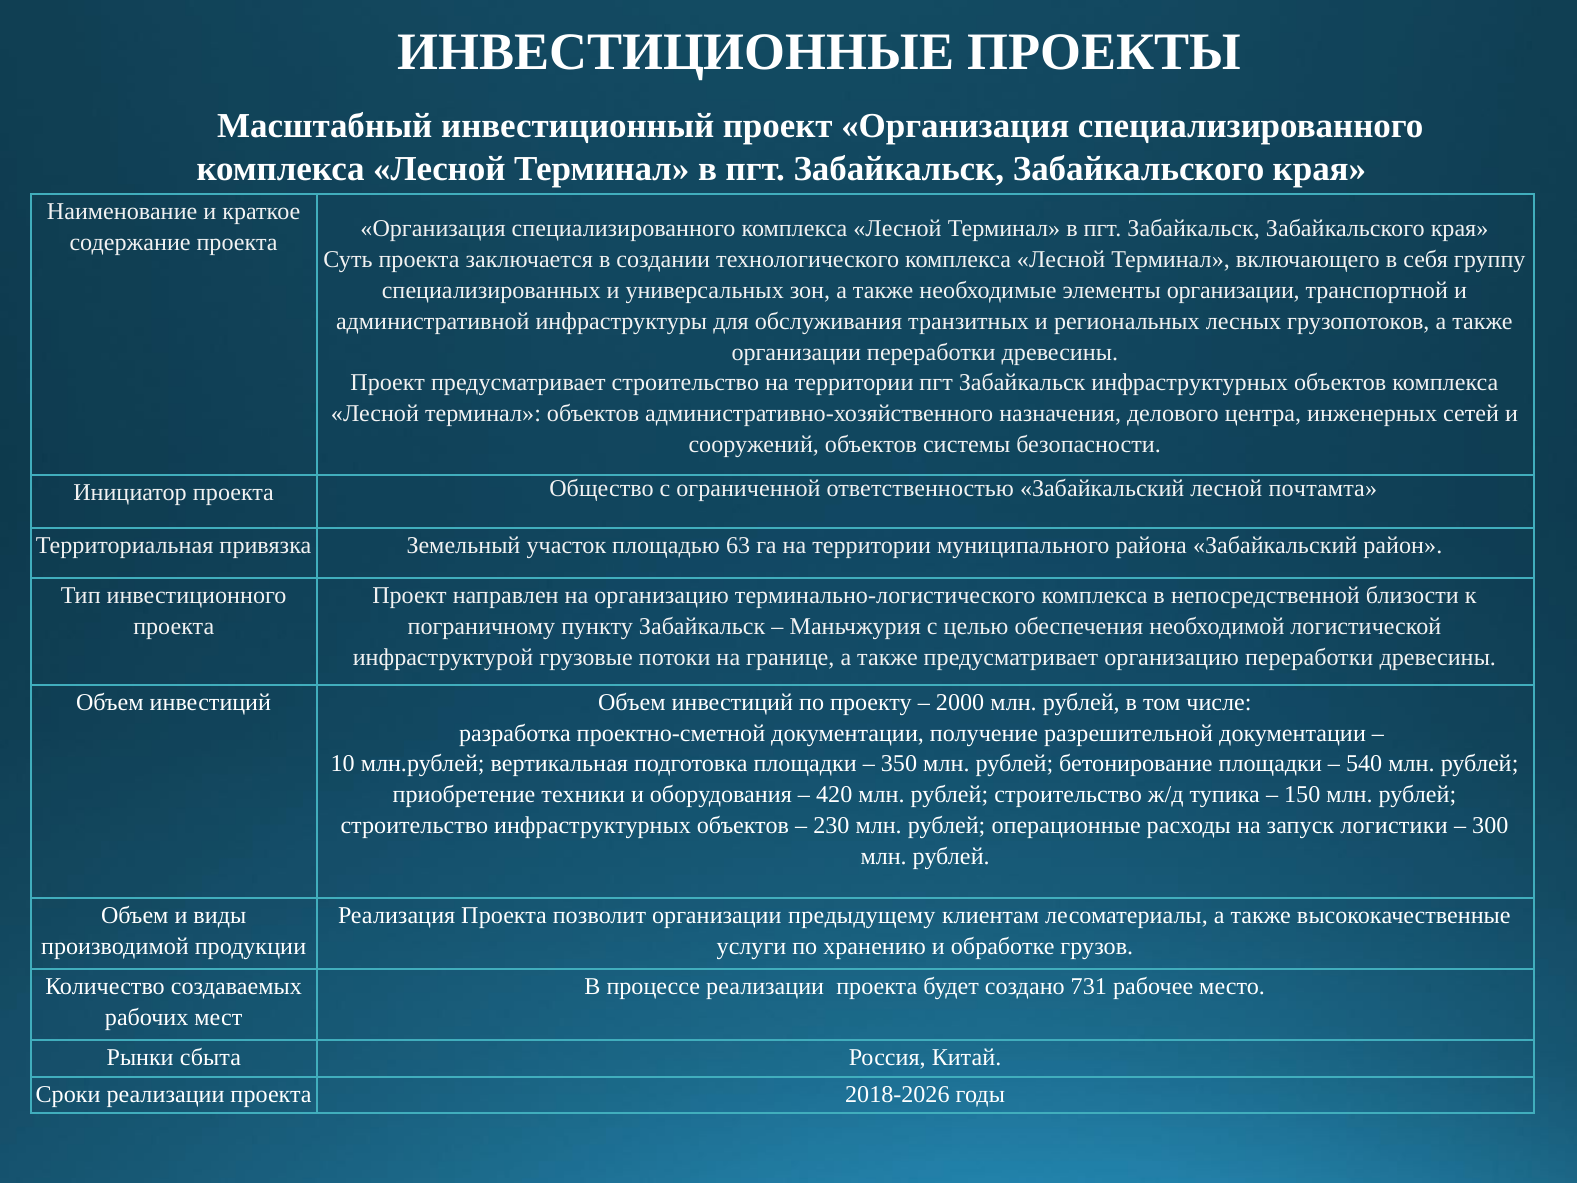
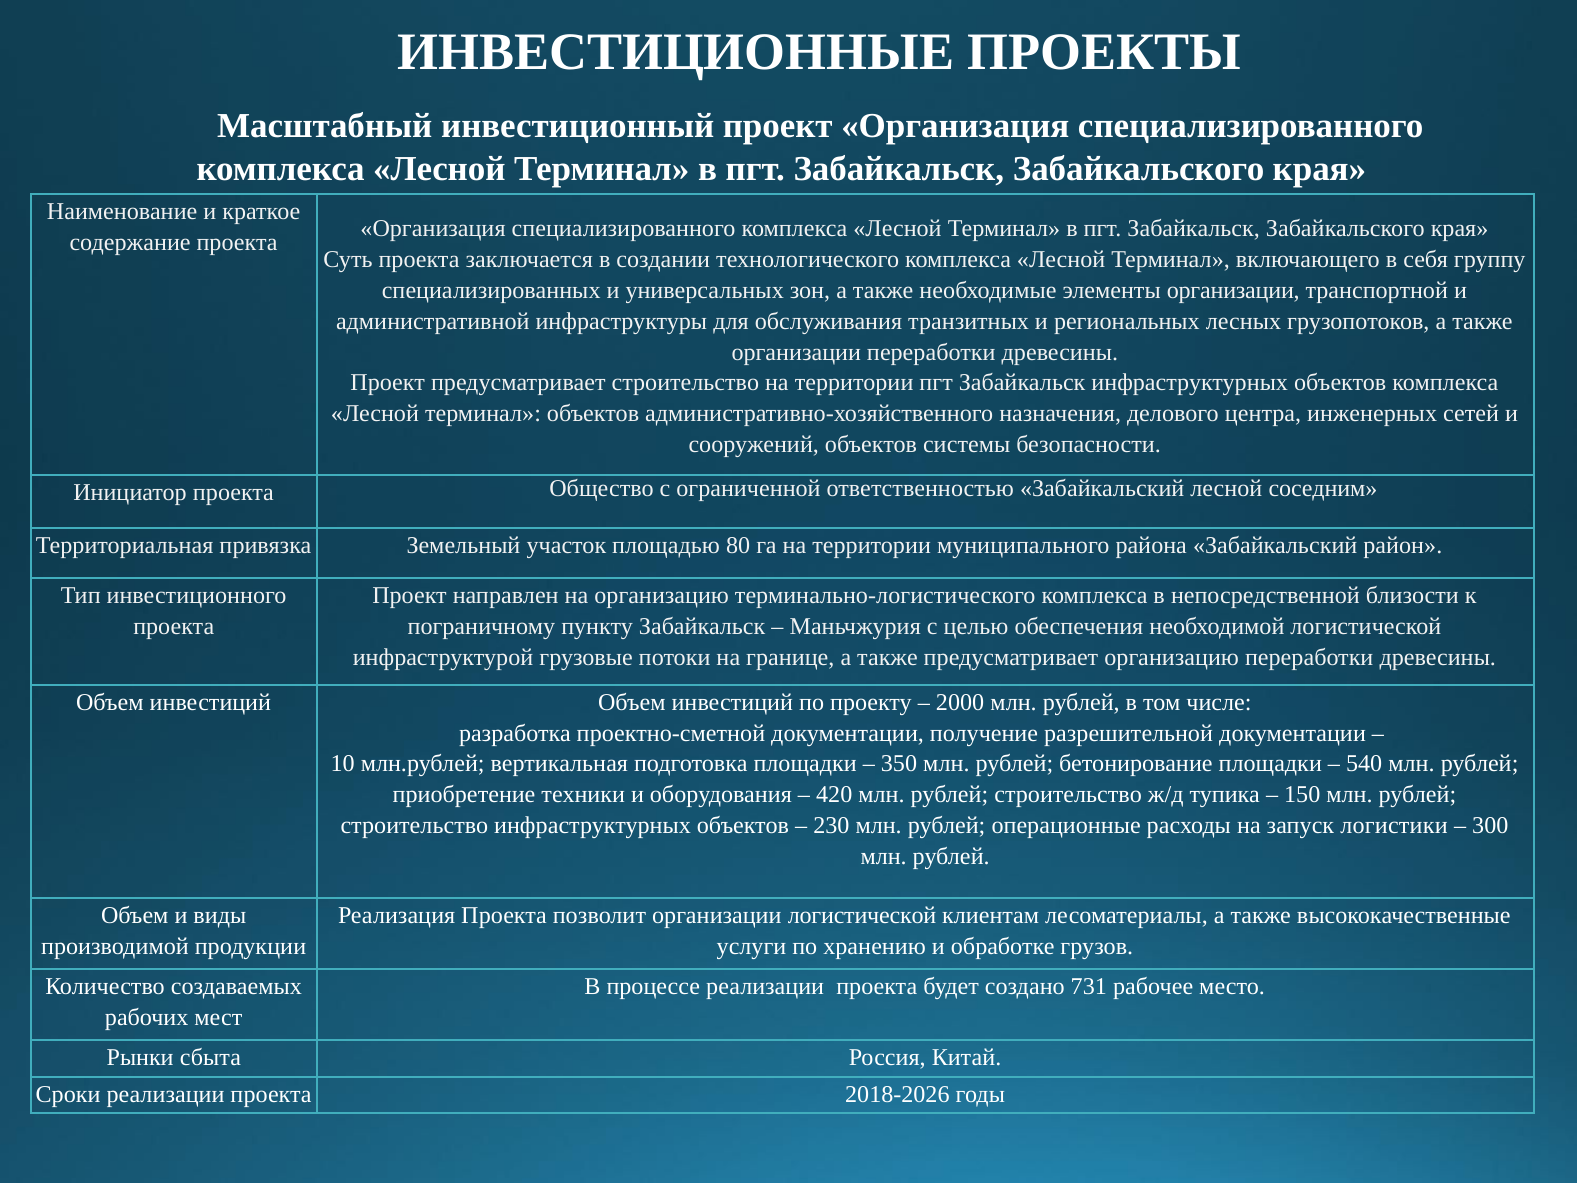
почтамта: почтамта -> соседним (1323, 489)
63: 63 -> 80 (738, 546)
организации предыдущему: предыдущему -> логистической (862, 915)
